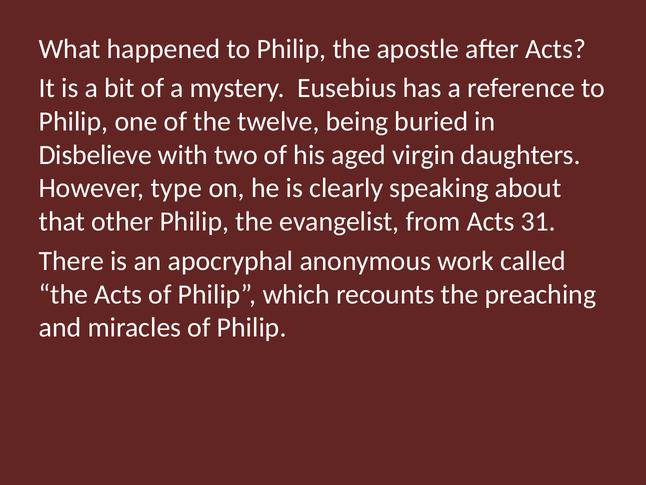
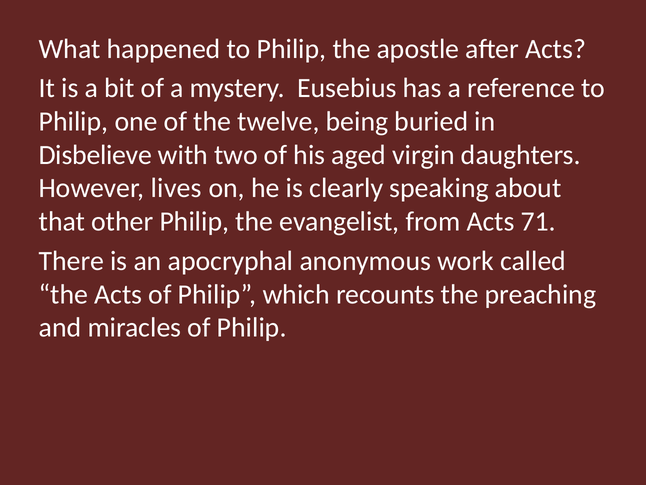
type: type -> lives (176, 188)
31: 31 -> 71 (538, 221)
